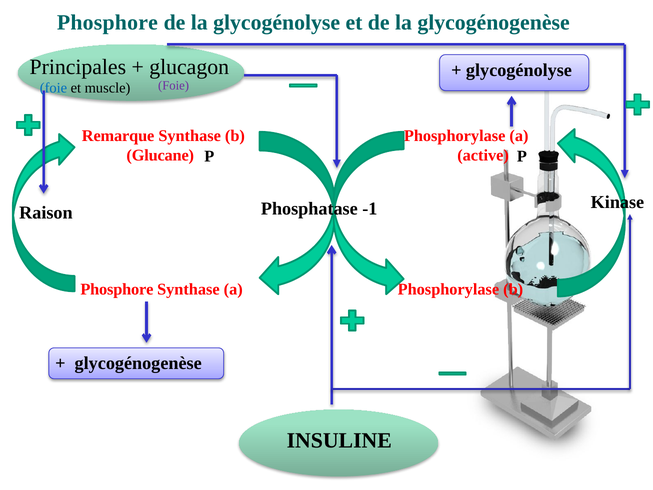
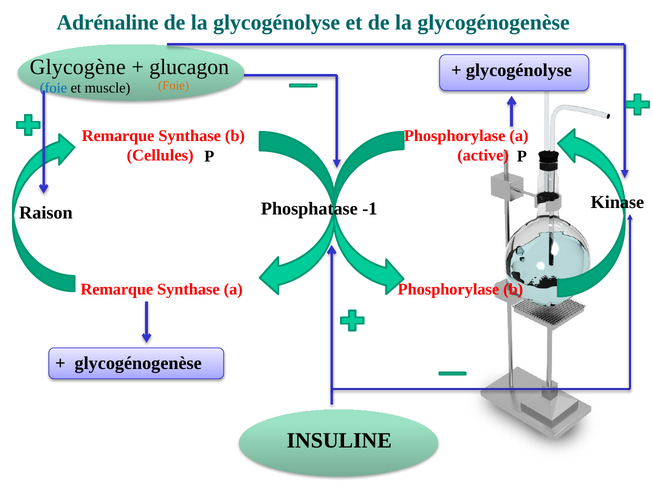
Phosphore: Phosphore -> Adrénaline (108, 23)
Principales: Principales -> Glycogène (78, 67)
Foie colour: purple -> orange (174, 85)
Glucane: Glucane -> Cellules (160, 155)
Phosphore: Phosphore -> Remarque (117, 289)
